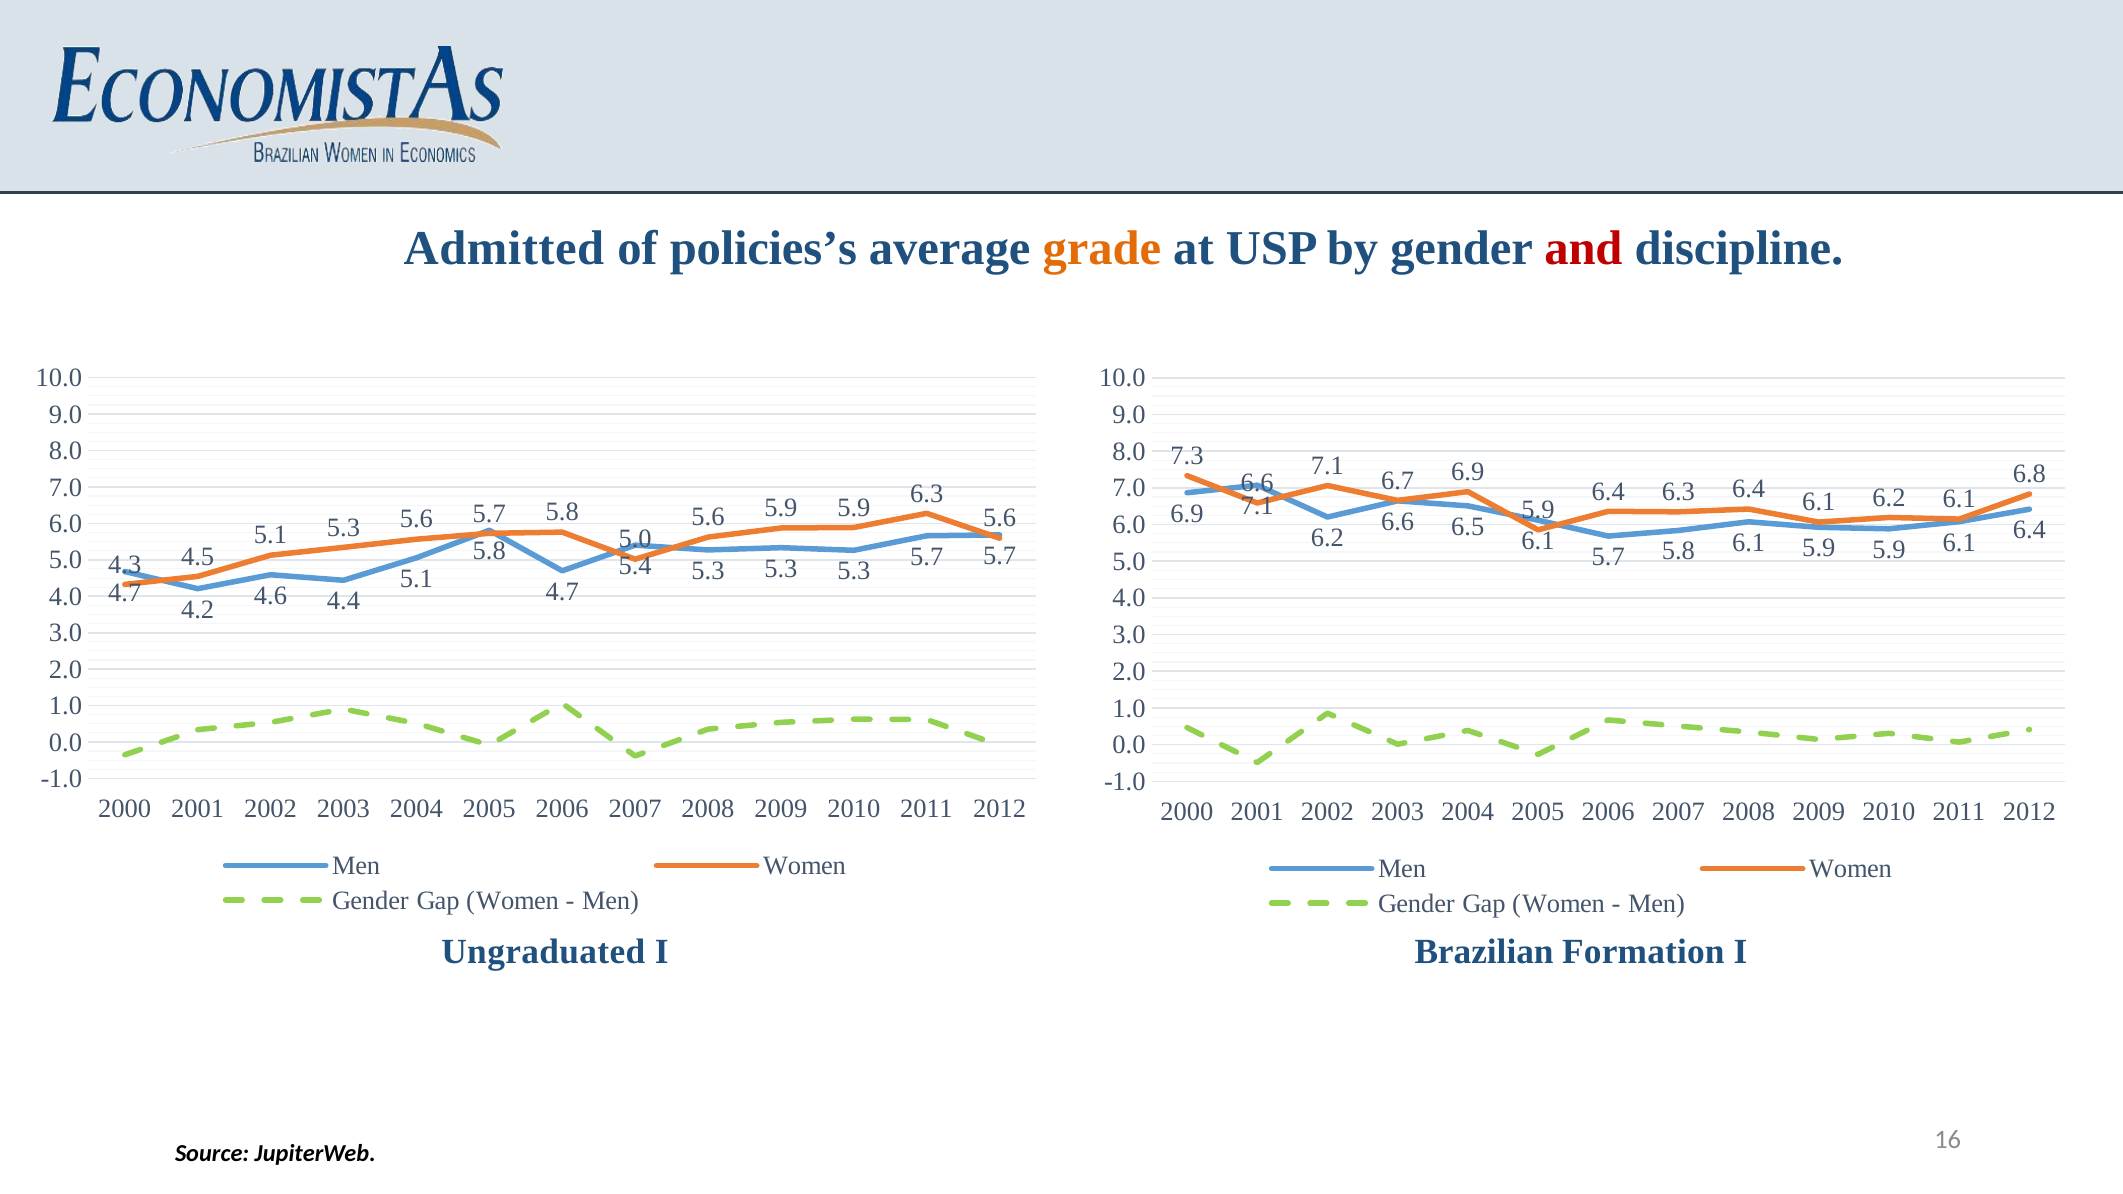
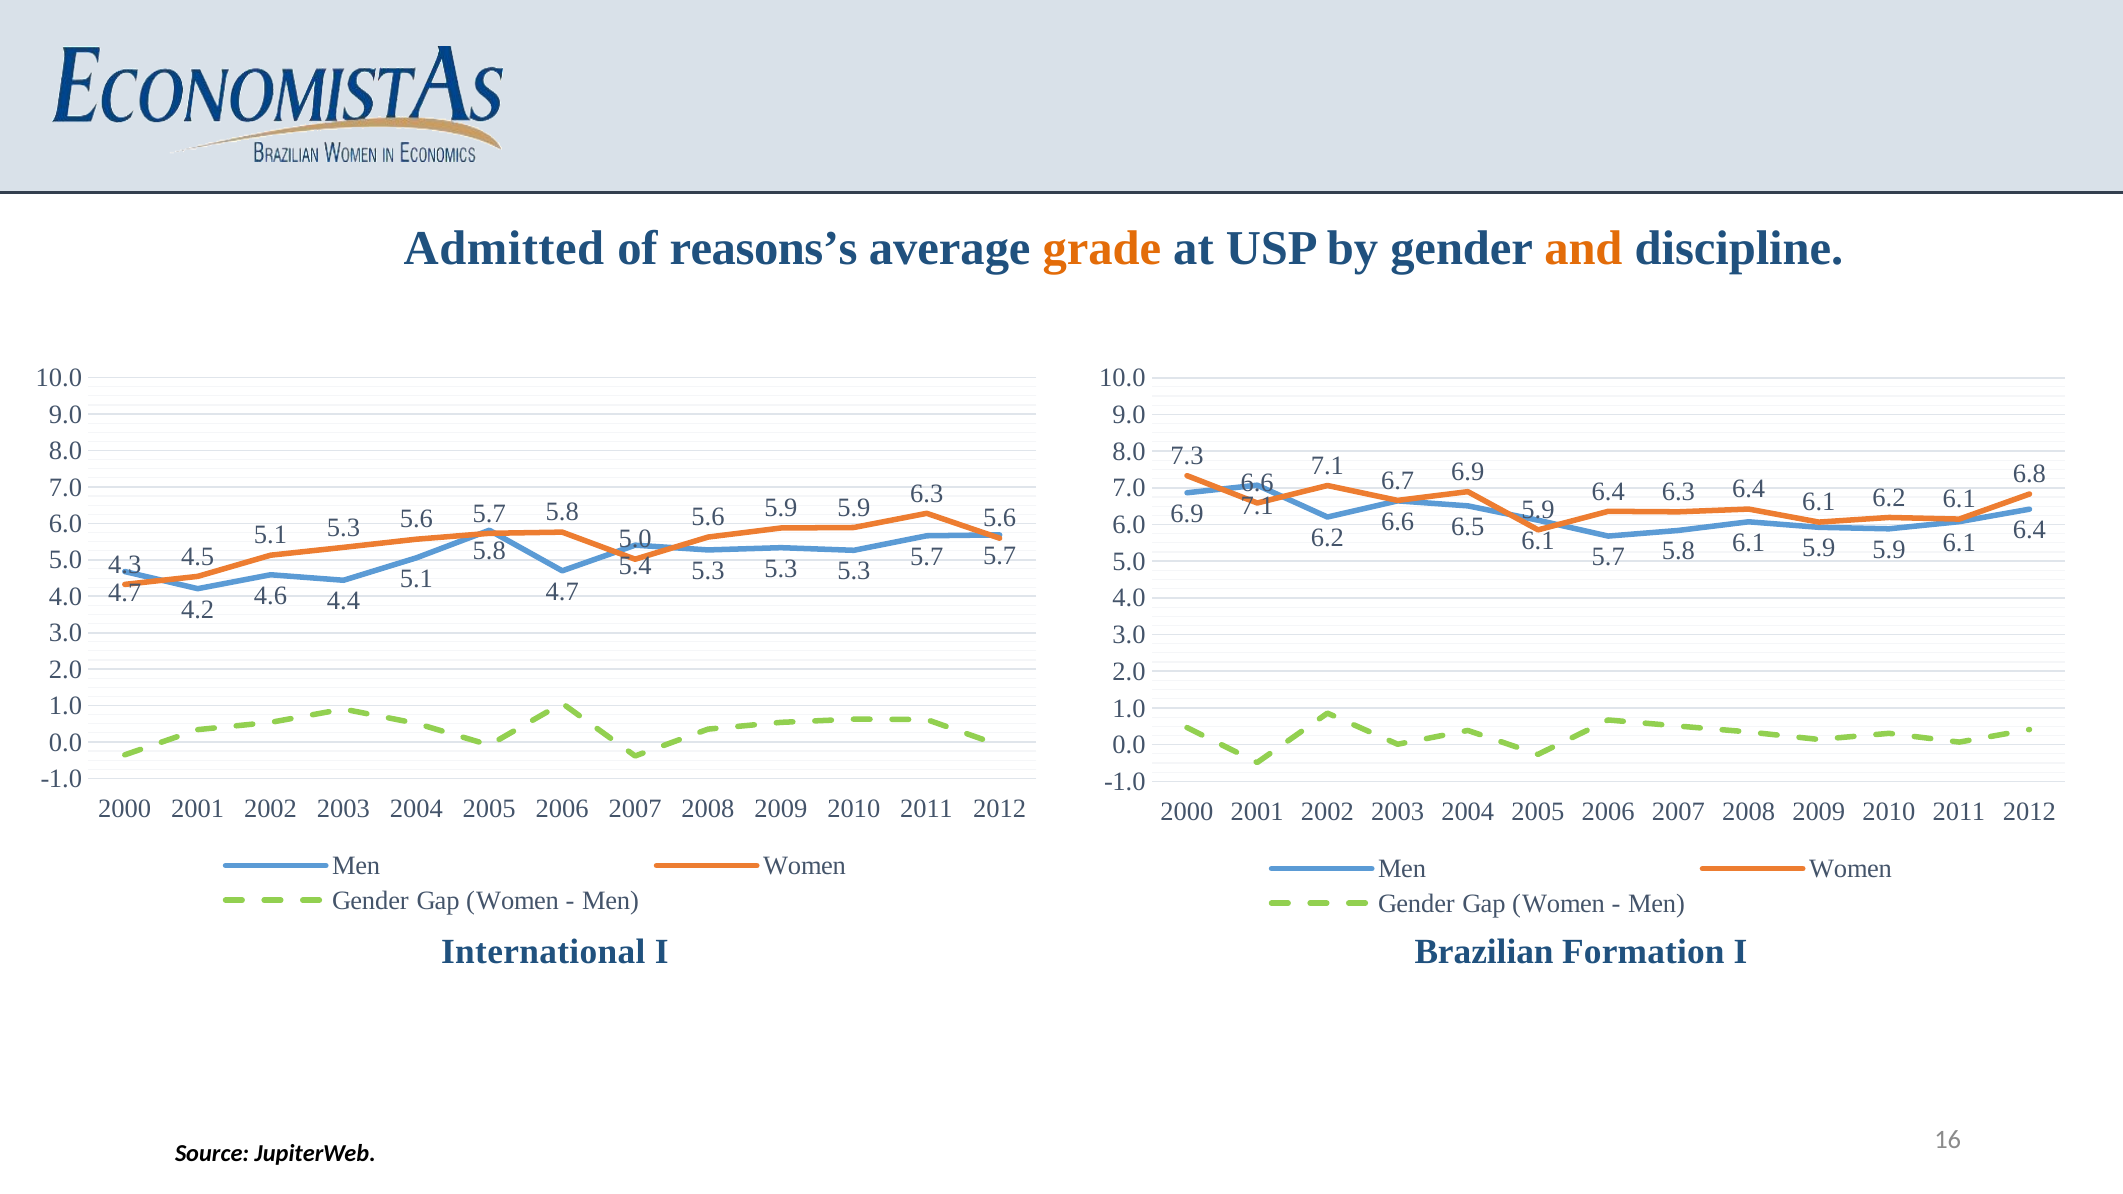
policies’s: policies’s -> reasons’s (764, 249)
and colour: red -> orange (1583, 249)
Ungraduated: Ungraduated -> International (543, 952)
